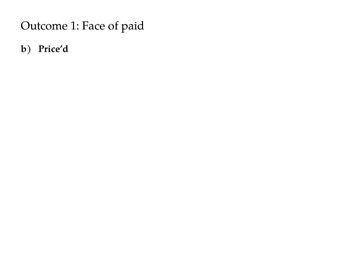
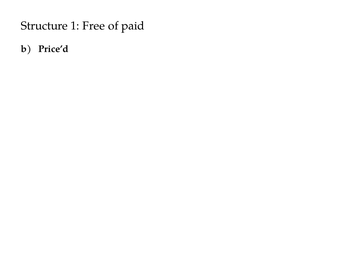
Outcome: Outcome -> Structure (44, 26)
Face: Face -> Free (94, 26)
